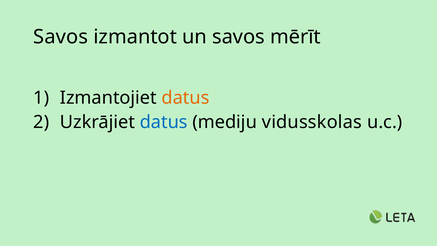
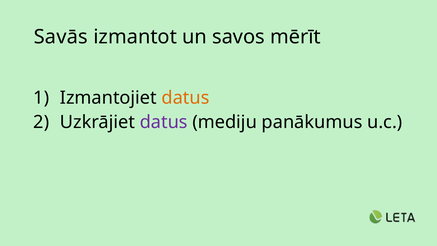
Savos: Savos -> Savās (61, 37)
datus colour: blue -> purple (164, 122)
vidusskolas: vidusskolas -> panākumus (312, 122)
